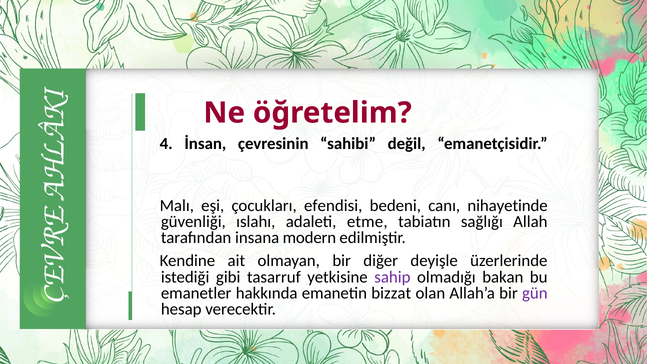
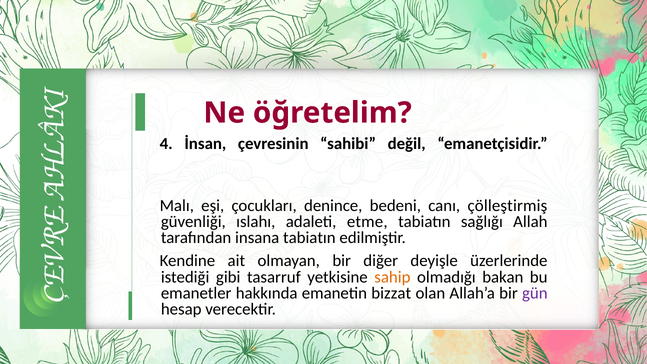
efendisi: efendisi -> denince (333, 206)
nihayetinde: nihayetinde -> çölleştirmiş (507, 206)
insana modern: modern -> tabiatın (309, 238)
sahip colour: purple -> orange (392, 277)
